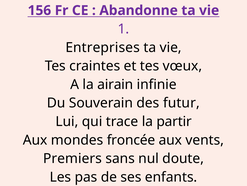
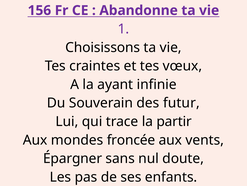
Entreprises: Entreprises -> Choisissons (103, 47)
airain: airain -> ayant (115, 84)
Premiers: Premiers -> Épargner (73, 158)
